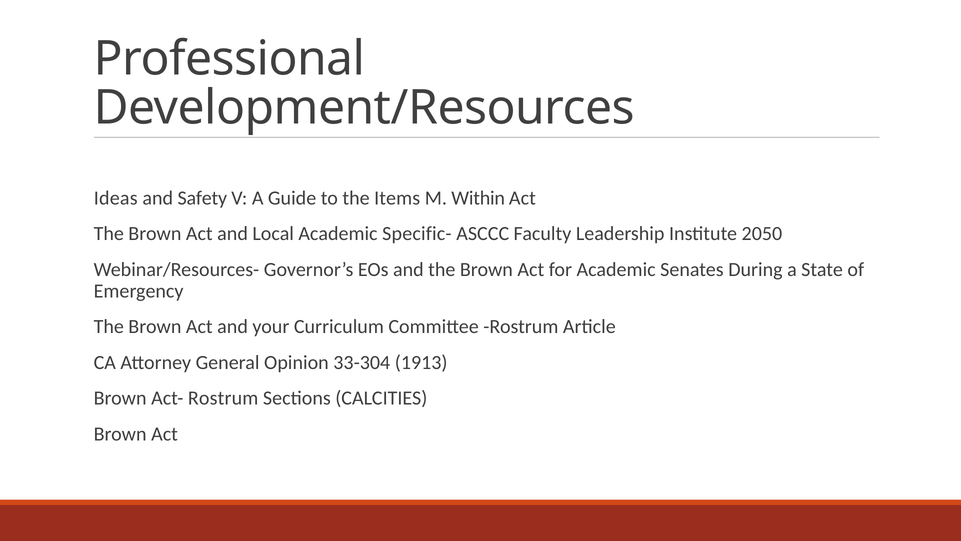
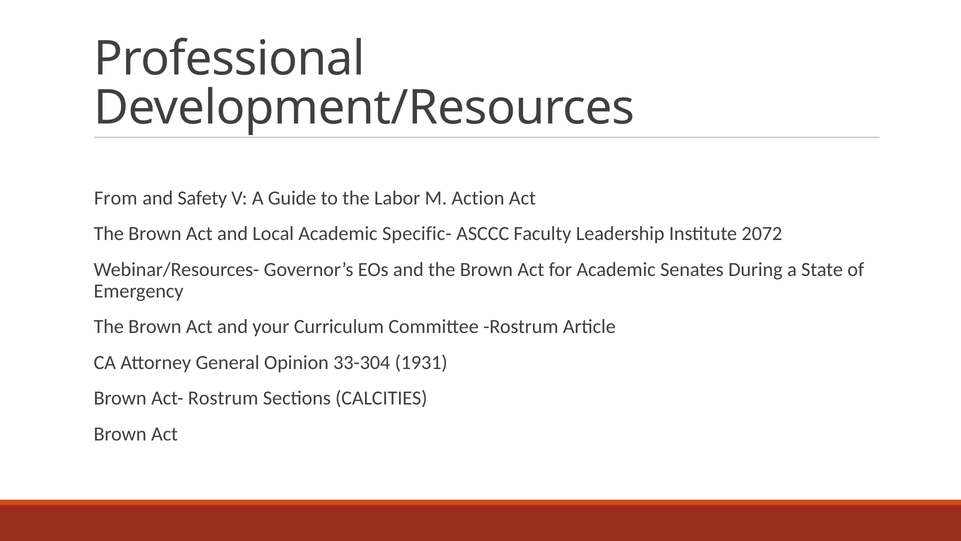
Ideas: Ideas -> From (116, 198)
Items: Items -> Labor (397, 198)
Within: Within -> Action (478, 198)
2050: 2050 -> 2072 (762, 234)
1913: 1913 -> 1931 (421, 362)
